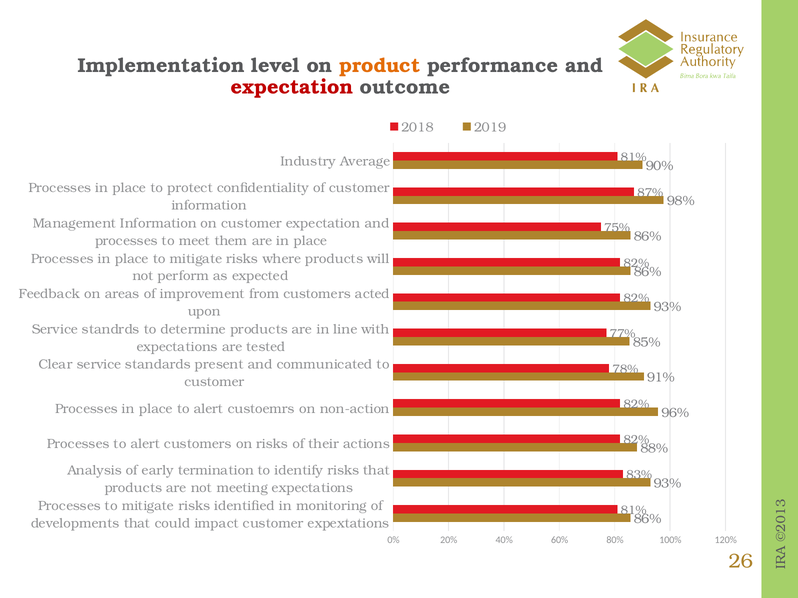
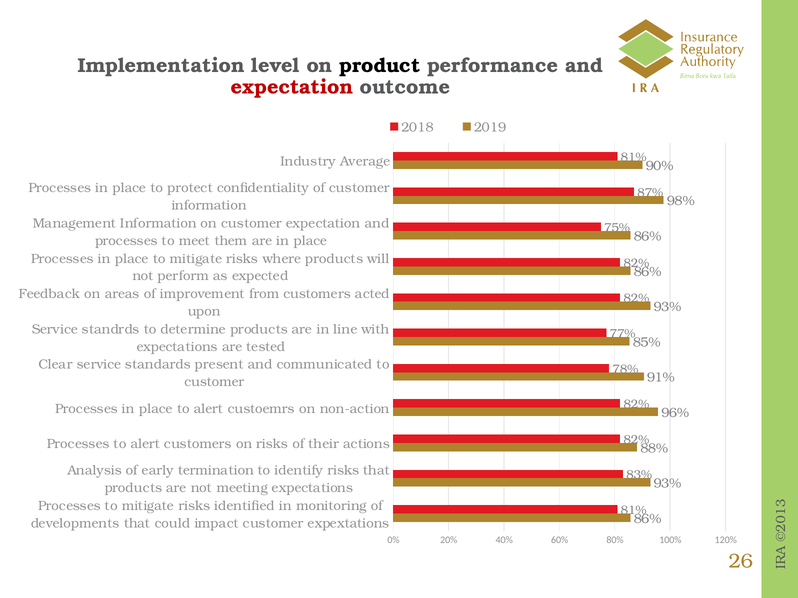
product colour: orange -> black (380, 66)
